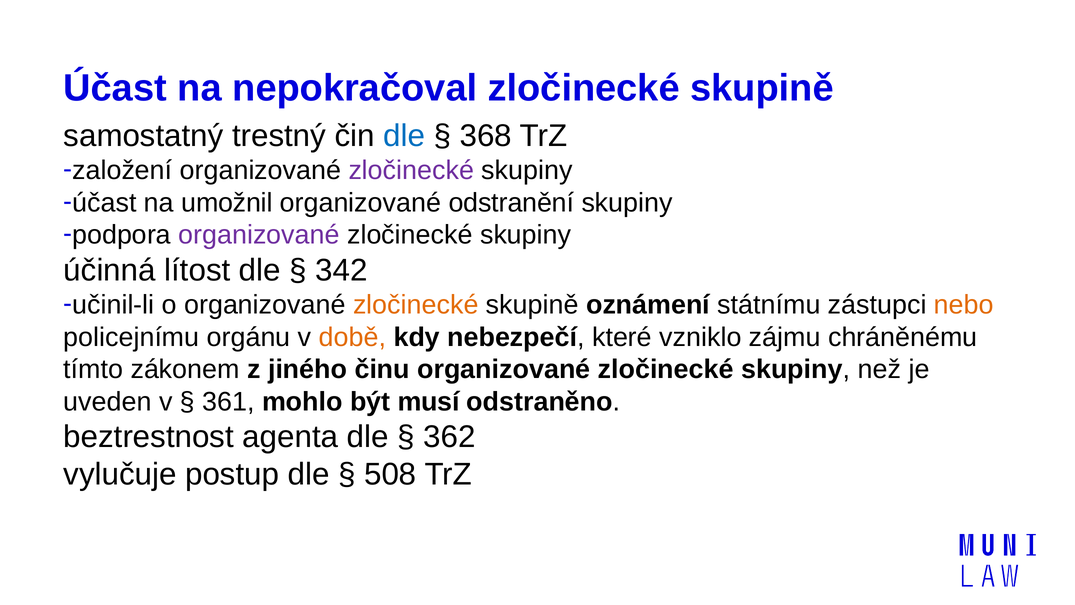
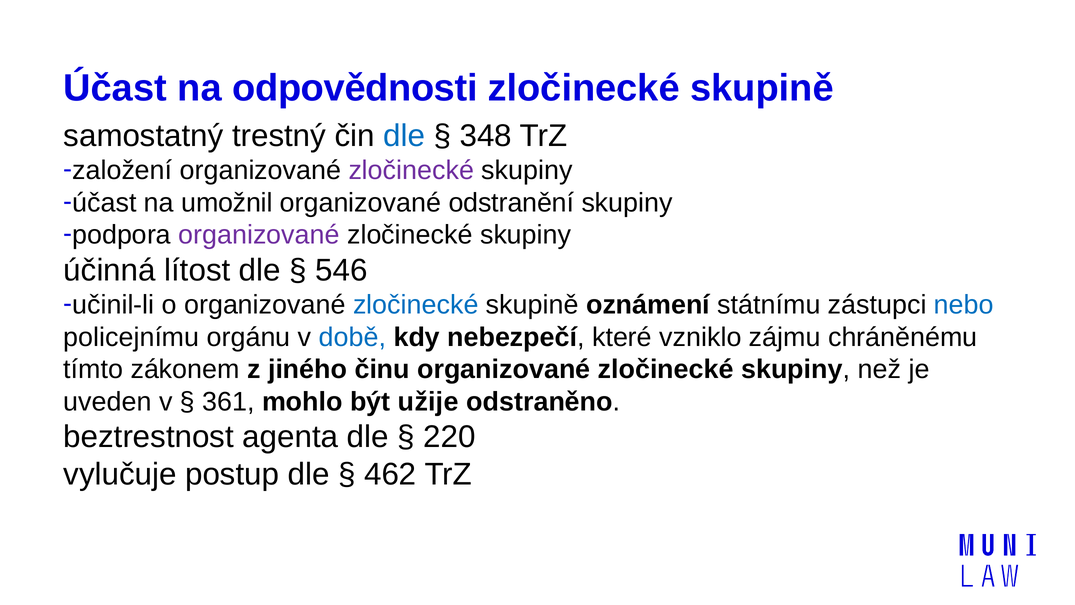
nepokračoval: nepokračoval -> odpovědnosti (355, 88)
368: 368 -> 348 (486, 136)
342: 342 -> 546 (342, 270)
zločinecké colour: orange -> blue (416, 305)
nebo colour: orange -> blue (964, 305)
době colour: orange -> blue (352, 337)
musí: musí -> užije (428, 401)
362: 362 -> 220 (449, 437)
508: 508 -> 462 (390, 474)
